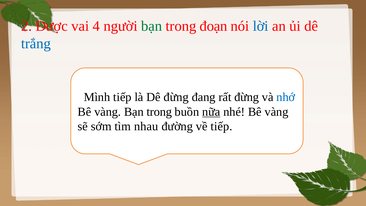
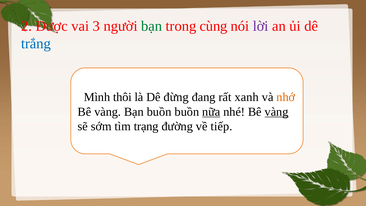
4: 4 -> 3 (96, 26)
đoạn: đoạn -> cùng (214, 26)
lời colour: blue -> purple (261, 26)
Mình tiếp: tiếp -> thôi (122, 97)
rất đừng: đừng -> xanh (247, 97)
nhớ colour: blue -> orange (286, 97)
vàng Bạn trong: trong -> buồn (159, 112)
vàng underline: none -> present (277, 112)
nhau: nhau -> trạng (146, 126)
